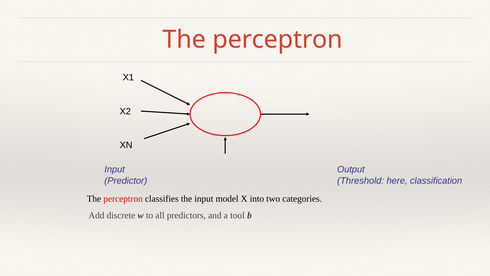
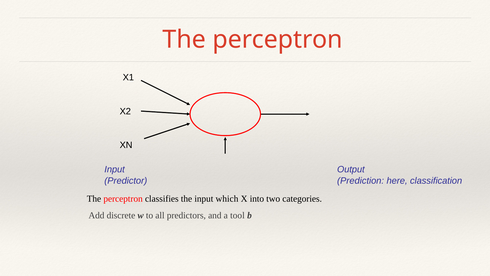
Threshold: Threshold -> Prediction (361, 180)
model: model -> which (227, 199)
